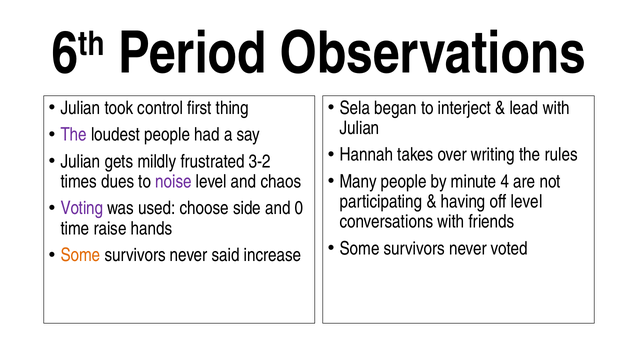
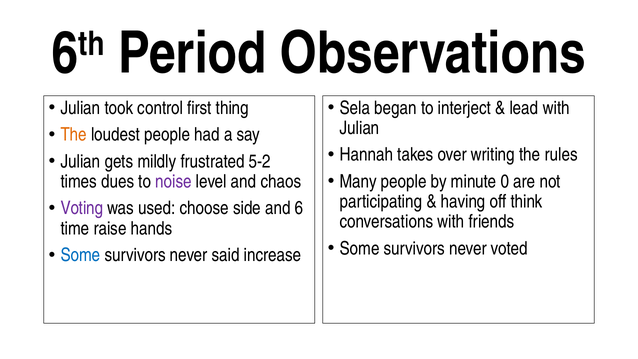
The colour: purple -> orange (74, 135)
3-2: 3-2 -> 5-2 (260, 161)
4: 4 -> 0 (505, 181)
off level: level -> think (527, 202)
0: 0 -> 6 (299, 208)
Some colour: orange -> blue (80, 255)
